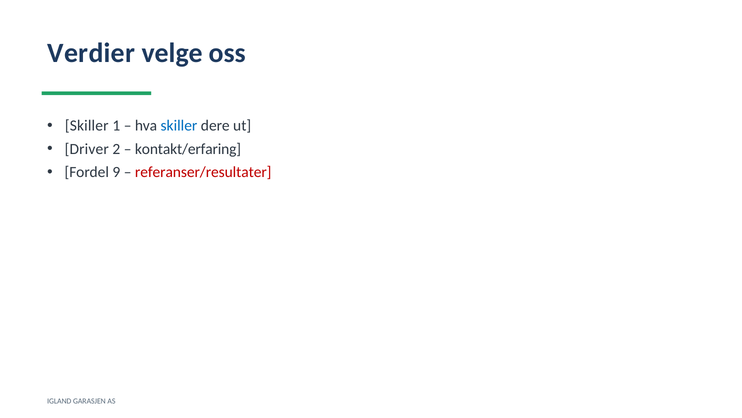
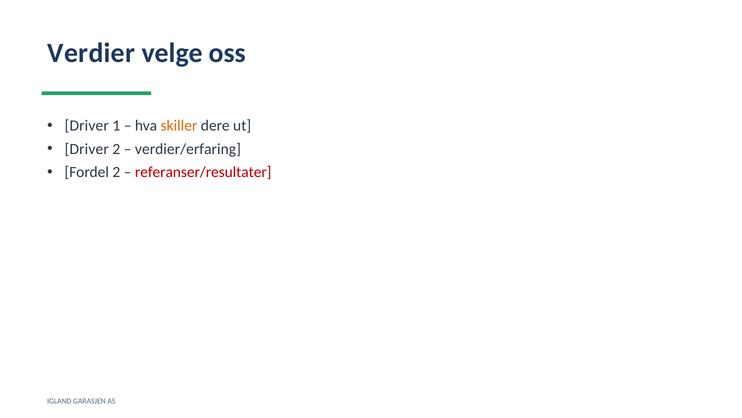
Skiller: Skiller -> Driver (87, 126)
skiller colour: blue -> orange (179, 126)
kontakt/erfaring: kontakt/erfaring -> verdier/erfaring (188, 149)
Fordel 9: 9 -> 2 (116, 172)
